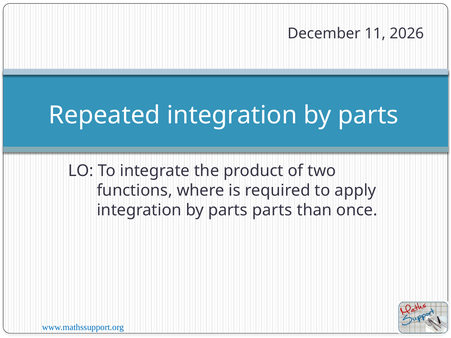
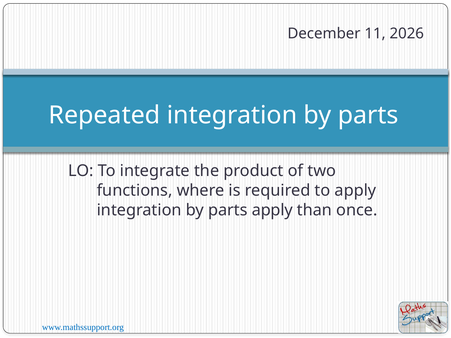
parts parts: parts -> apply (272, 210)
